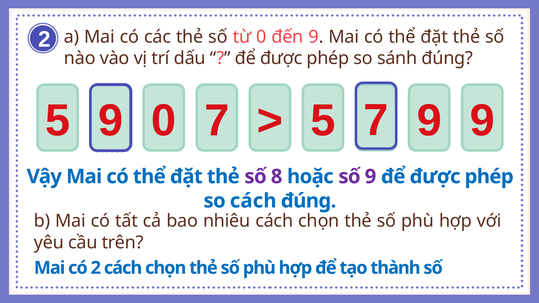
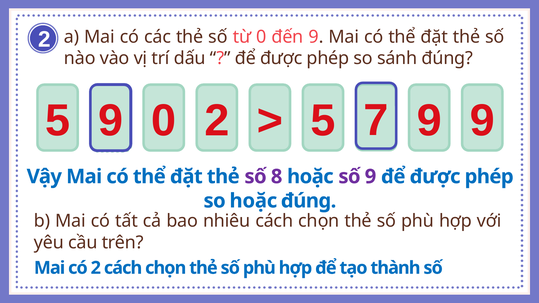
0 7: 7 -> 2 (217, 121)
so cách: cách -> hoặc (253, 201)
